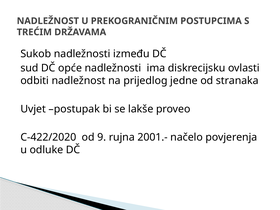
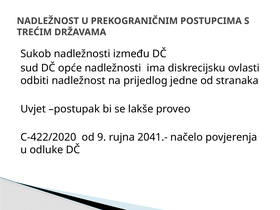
2001.-: 2001.- -> 2041.- (153, 137)
